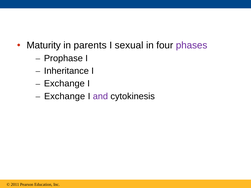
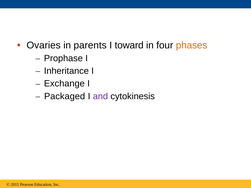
Maturity: Maturity -> Ovaries (44, 45)
sexual: sexual -> toward (129, 45)
phases colour: purple -> orange (192, 45)
Exchange: Exchange -> Packaged (65, 96)
